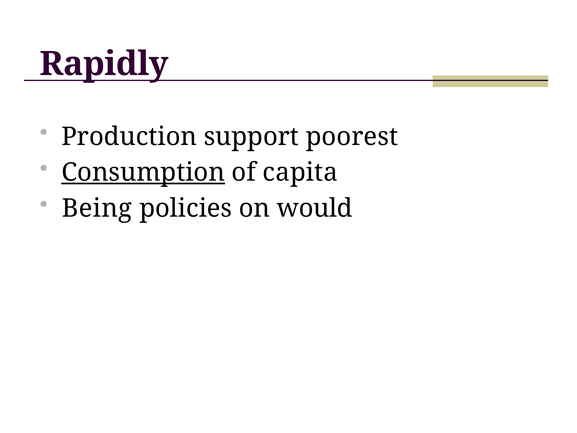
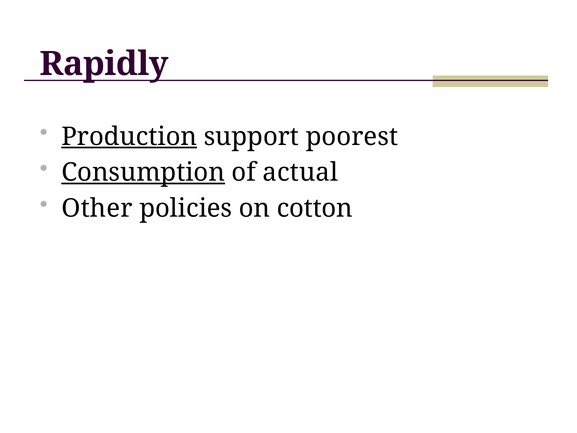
Production underline: none -> present (129, 136)
capita: capita -> actual (300, 172)
Being: Being -> Other (97, 208)
would: would -> cotton (315, 208)
